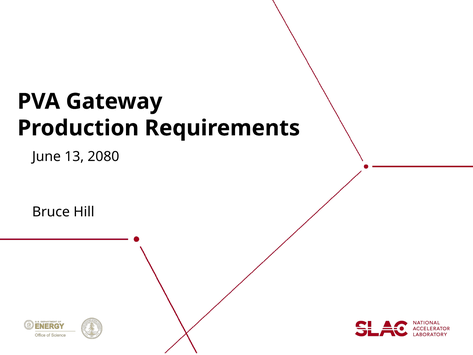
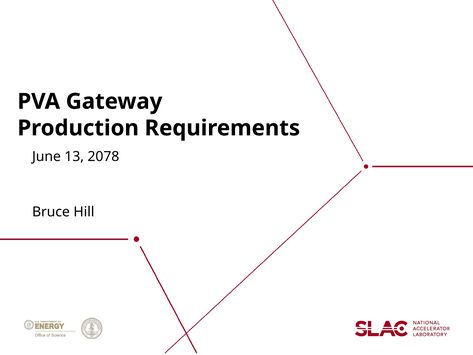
2080: 2080 -> 2078 (103, 157)
